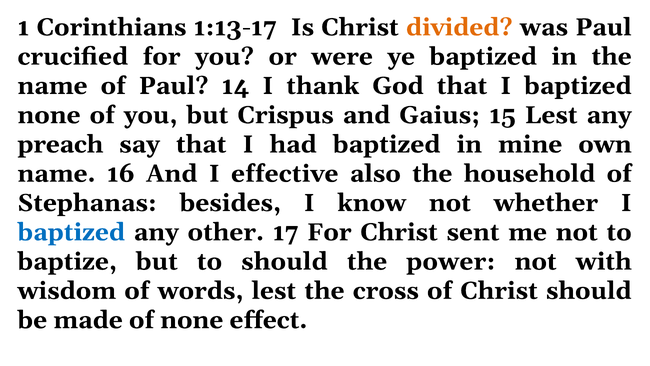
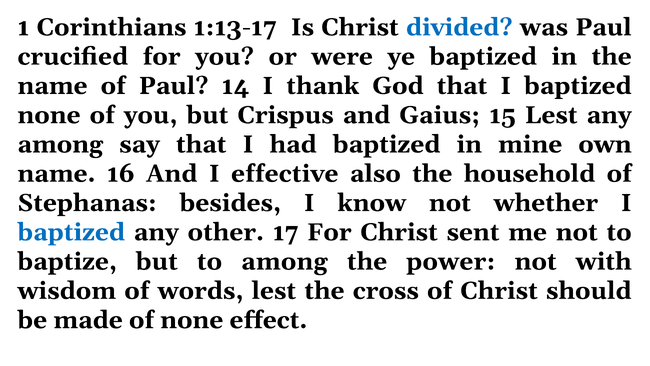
divided colour: orange -> blue (459, 27)
preach: preach -> among (60, 144)
to should: should -> among (284, 261)
